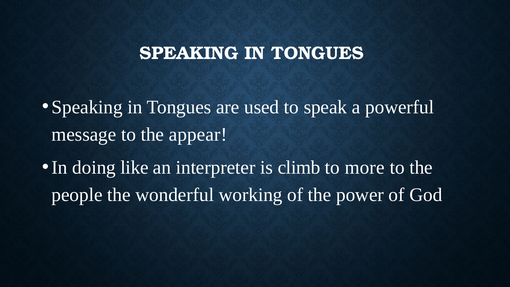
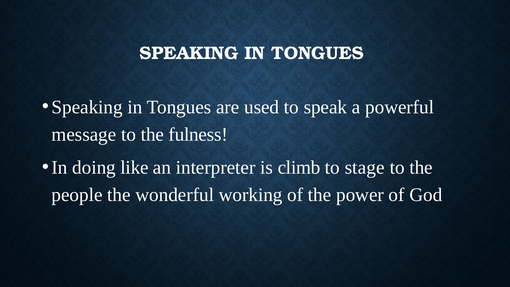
appear: appear -> fulness (198, 135)
more: more -> stage (365, 167)
